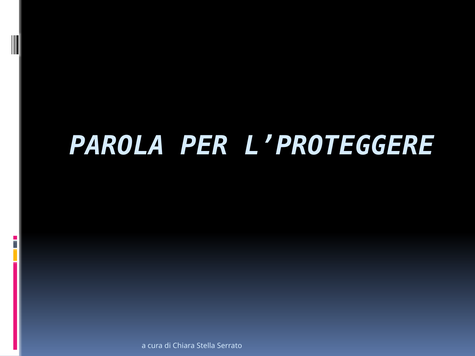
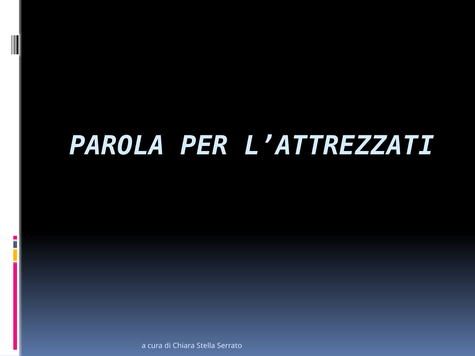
L’PROTEGGERE: L’PROTEGGERE -> L’ATTREZZATI (339, 146)
